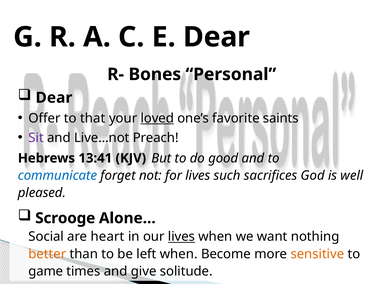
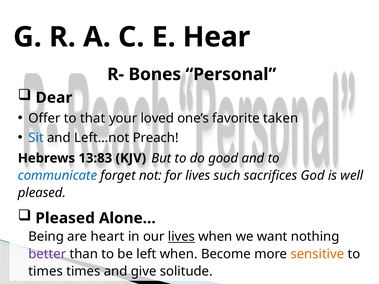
E Dear: Dear -> Hear (216, 37)
loved underline: present -> none (157, 118)
saints: saints -> taken (281, 118)
Sit colour: purple -> blue (36, 138)
Live…not: Live…not -> Left…not (102, 138)
13:41: 13:41 -> 13:83 (95, 158)
Scrooge: Scrooge -> Pleased (65, 218)
Social: Social -> Being (46, 237)
better colour: orange -> purple (47, 254)
game: game -> times (46, 272)
